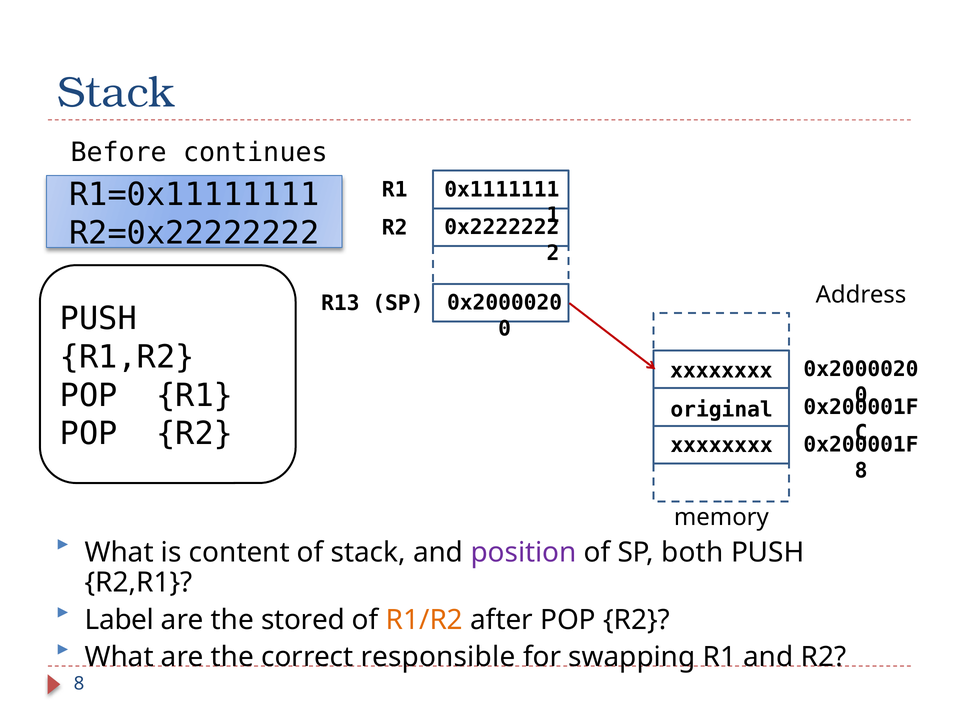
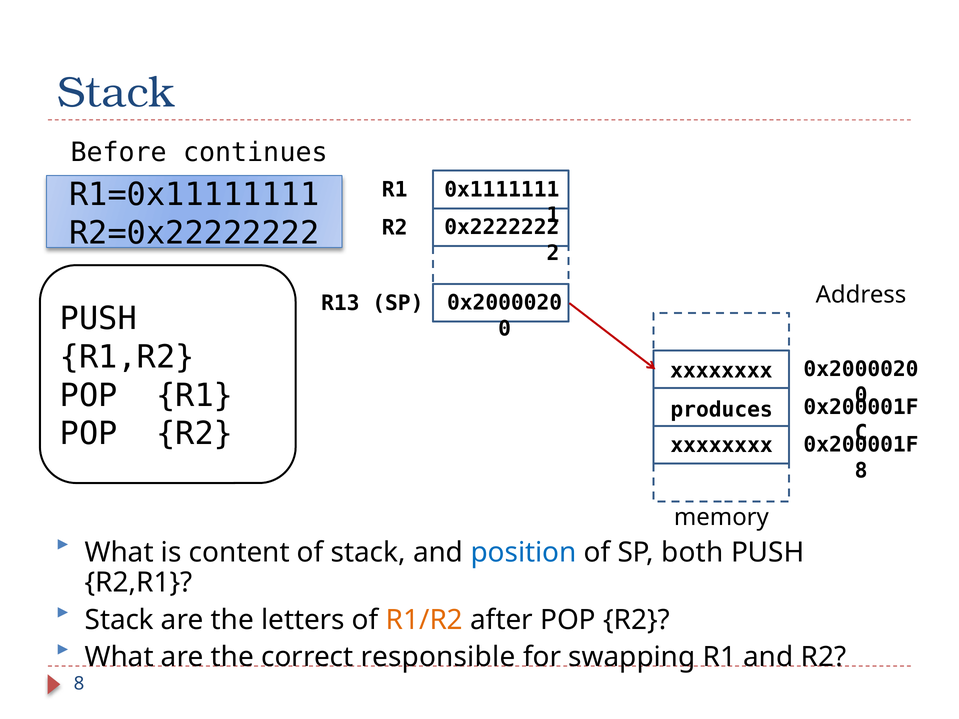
original: original -> produces (722, 410)
position colour: purple -> blue (524, 553)
Label: Label -> Stack (119, 620)
stored: stored -> letters (303, 620)
